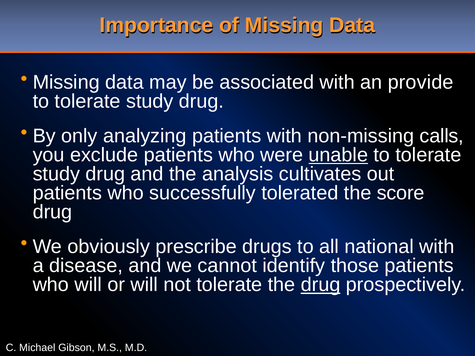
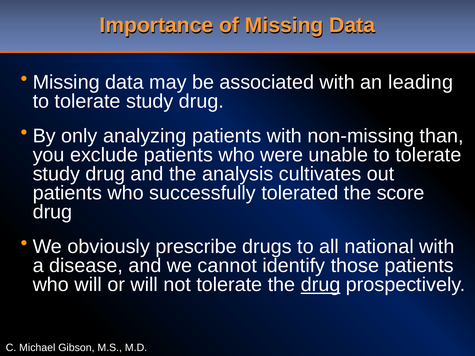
provide: provide -> leading (421, 82)
calls: calls -> than (442, 136)
unable underline: present -> none (338, 155)
